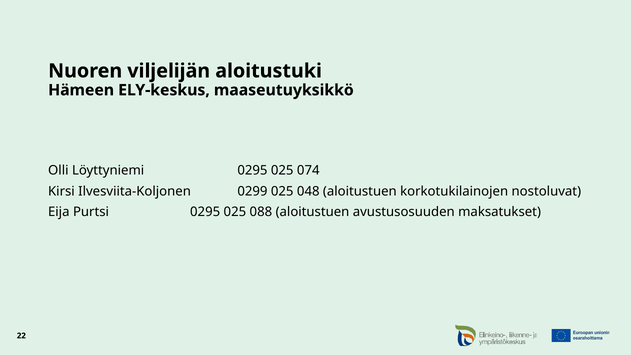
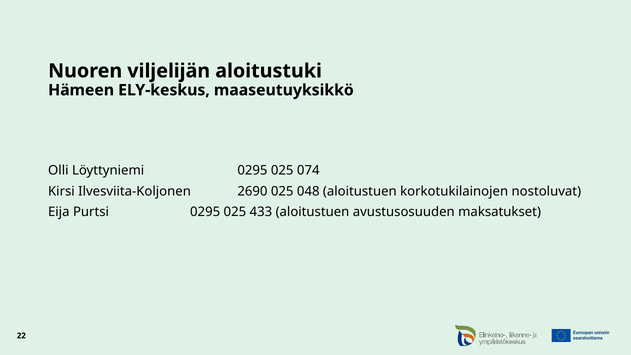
0299: 0299 -> 2690 (252, 191)
088: 088 -> 433 (261, 212)
